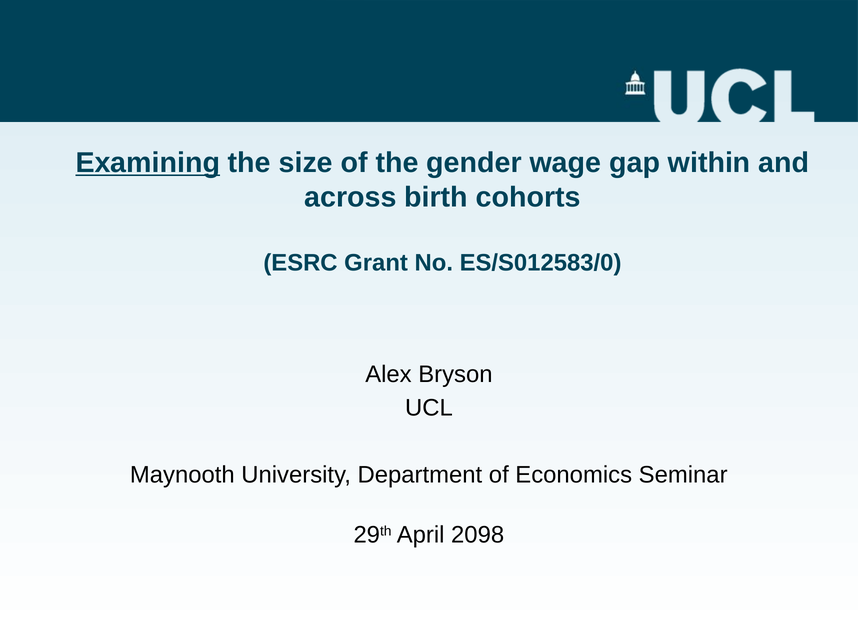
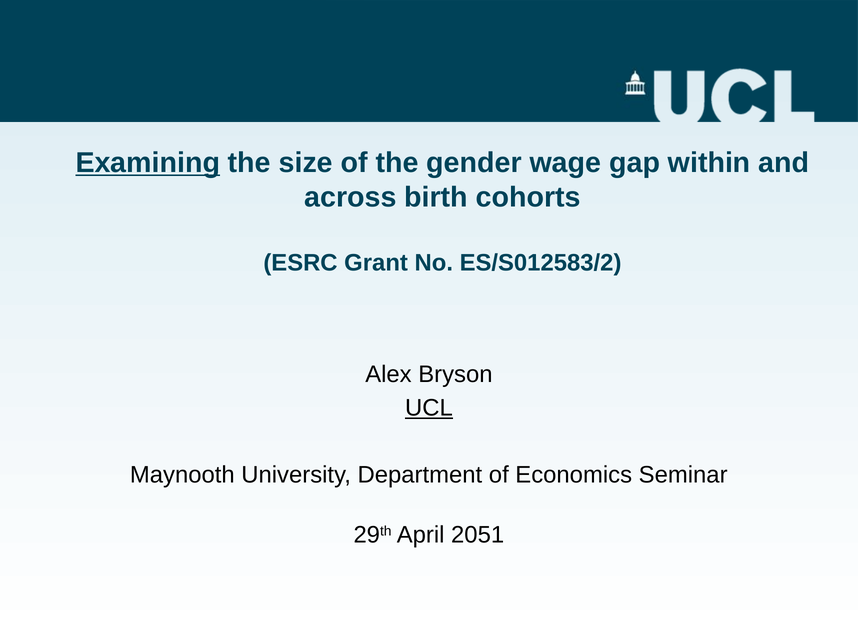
ES/S012583/0: ES/S012583/0 -> ES/S012583/2 (541, 263)
UCL underline: none -> present (429, 408)
2098: 2098 -> 2051 (478, 534)
